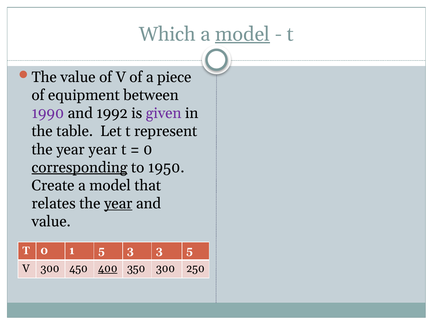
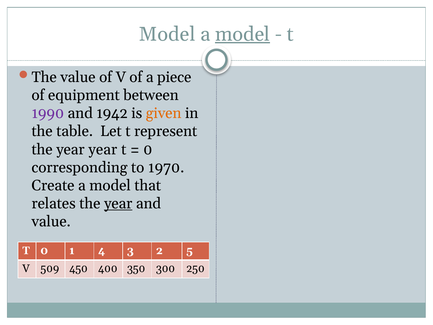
Which: Which -> Model (167, 34)
1992: 1992 -> 1942 (112, 113)
given colour: purple -> orange (164, 113)
corresponding underline: present -> none (80, 167)
1950: 1950 -> 1970 (166, 167)
1 5: 5 -> 4 (102, 250)
3 3: 3 -> 2 (159, 250)
V 300: 300 -> 509 (50, 268)
400 underline: present -> none (108, 268)
